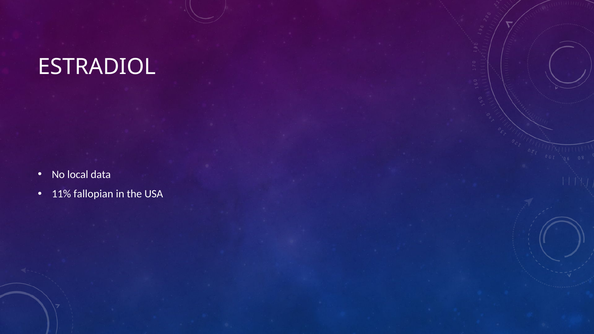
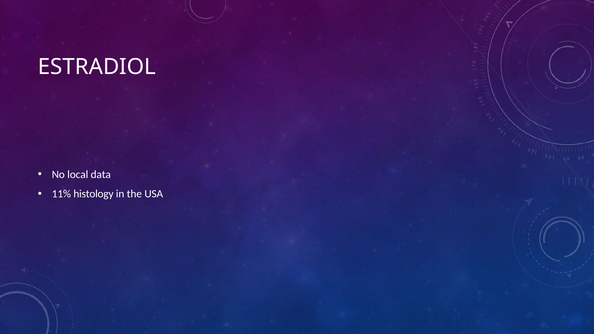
fallopian: fallopian -> histology (93, 194)
